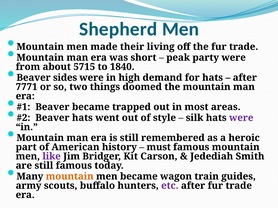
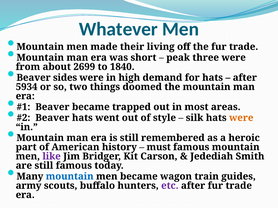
Shepherd: Shepherd -> Whatever (118, 29)
party: party -> three (206, 58)
5715: 5715 -> 2699 (84, 67)
7771: 7771 -> 5934 (27, 87)
were colour: purple -> orange (241, 118)
mountain colour: orange -> blue (70, 177)
